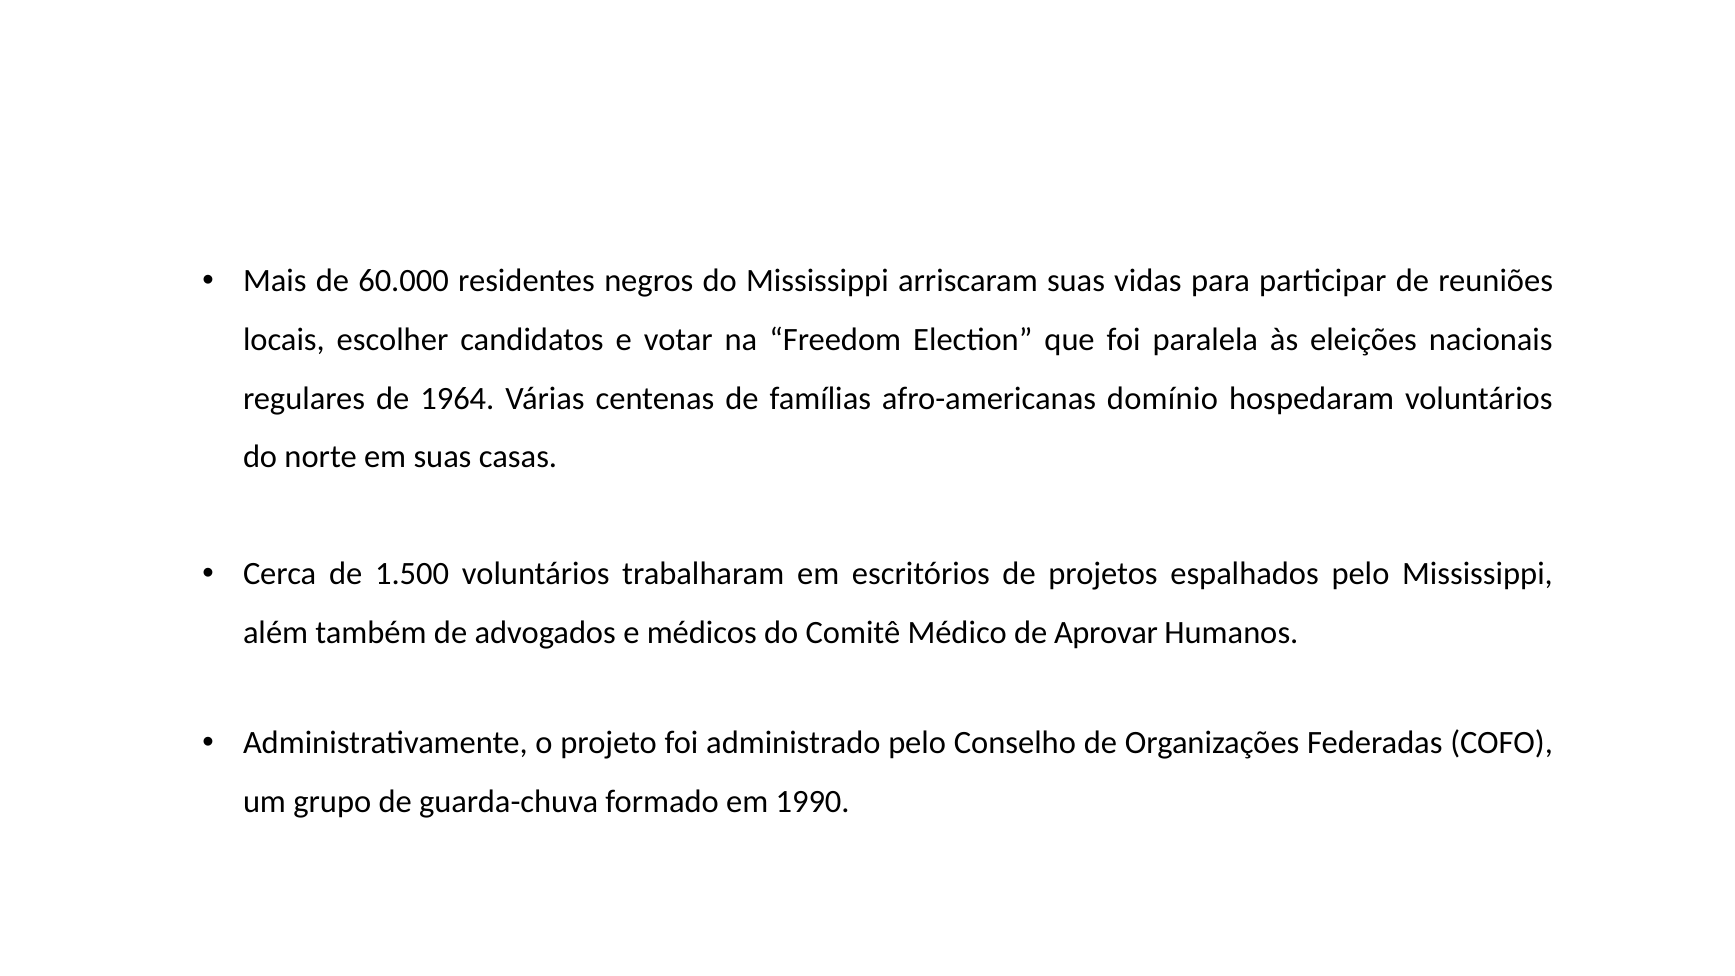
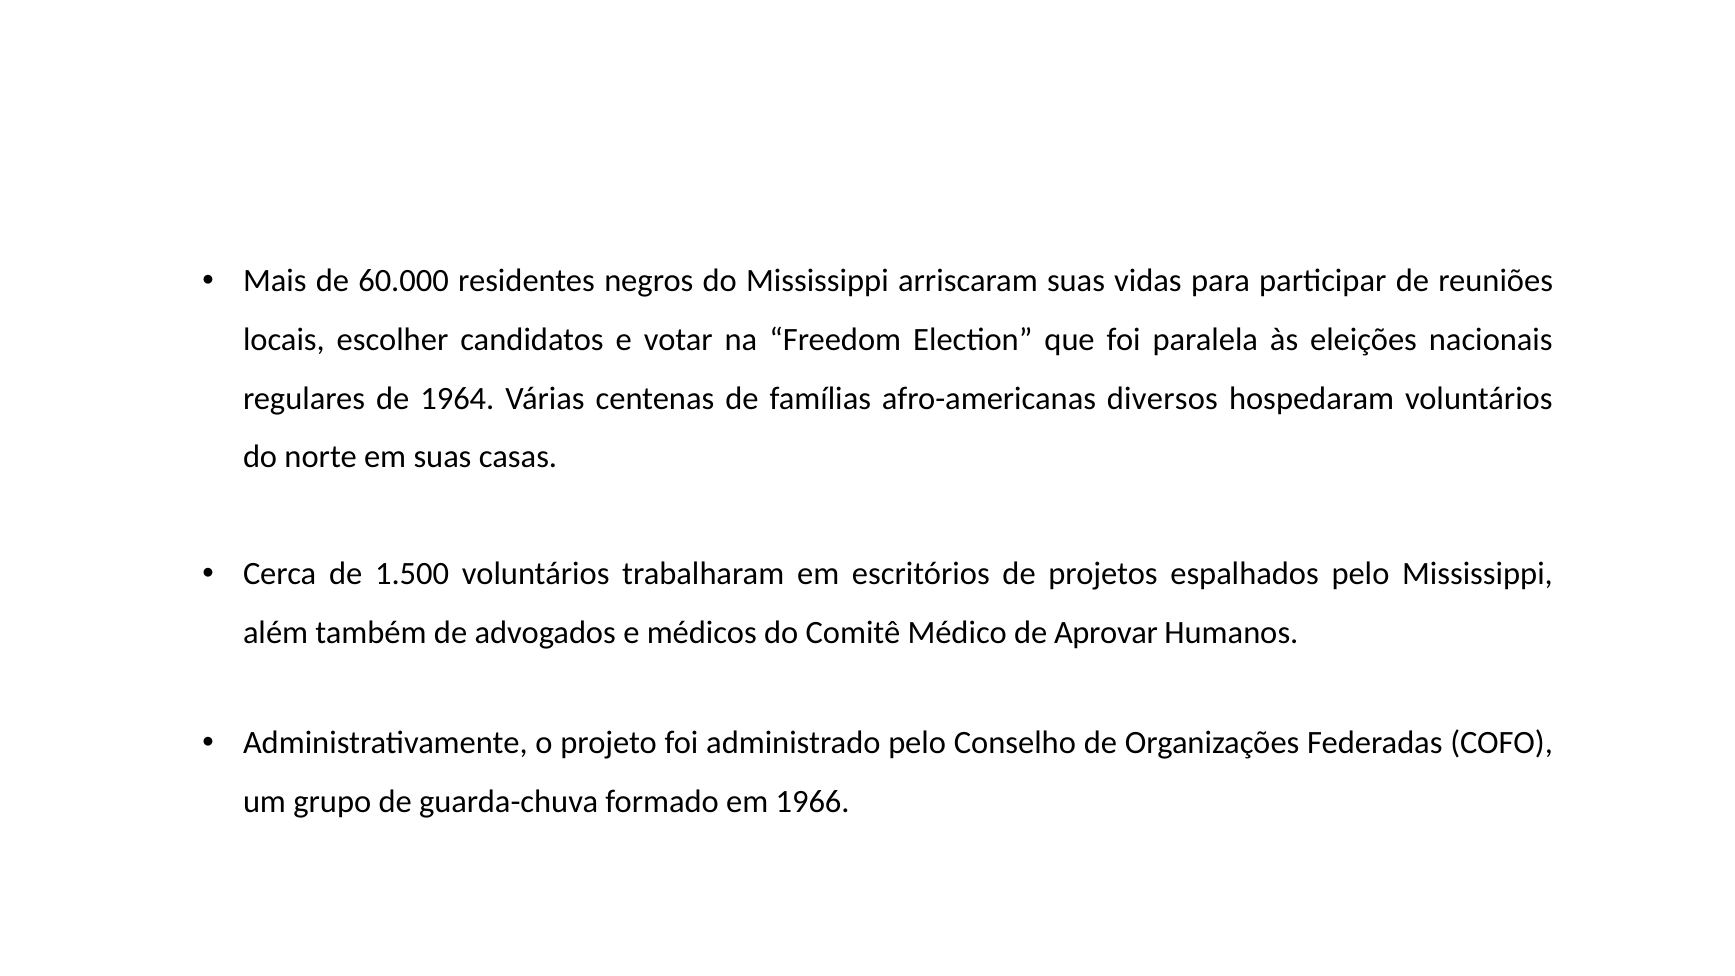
domínio: domínio -> diversos (1162, 398)
1990: 1990 -> 1966 (813, 802)
